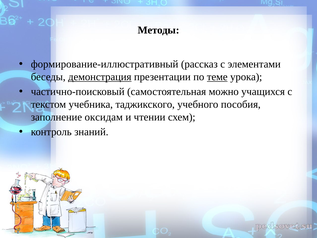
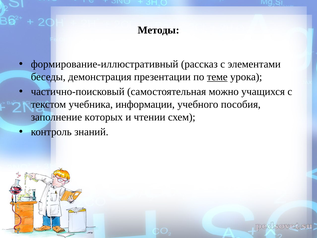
демонстрация underline: present -> none (100, 77)
таджикского: таджикского -> информации (145, 104)
оксидам: оксидам -> которых (104, 117)
